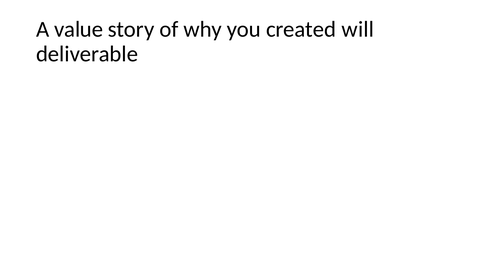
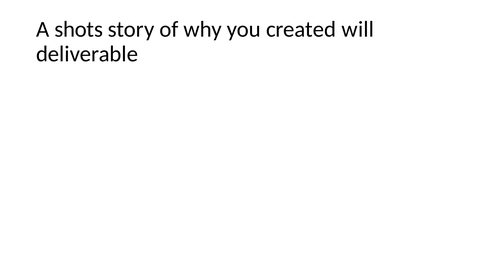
value: value -> shots (79, 29)
